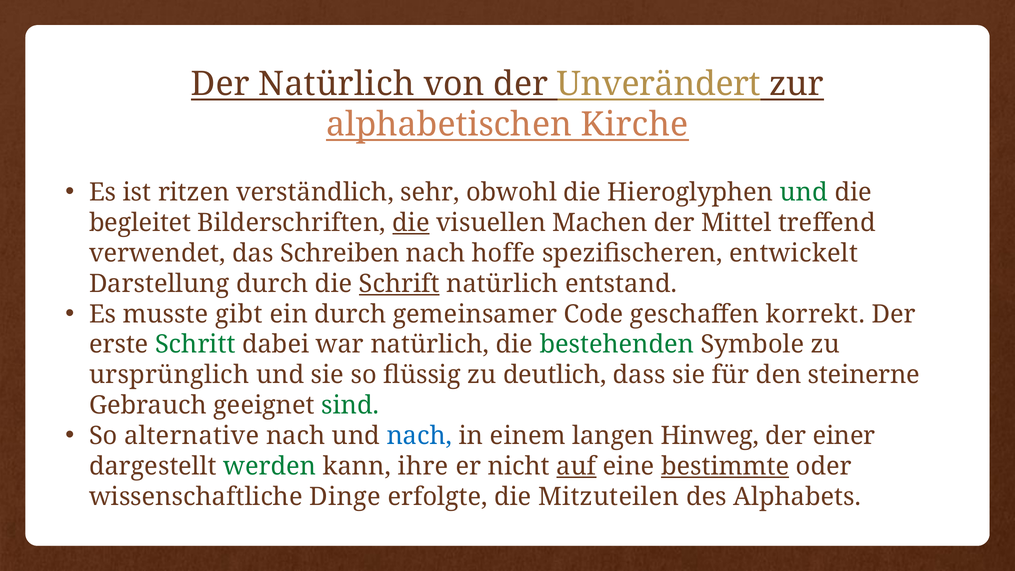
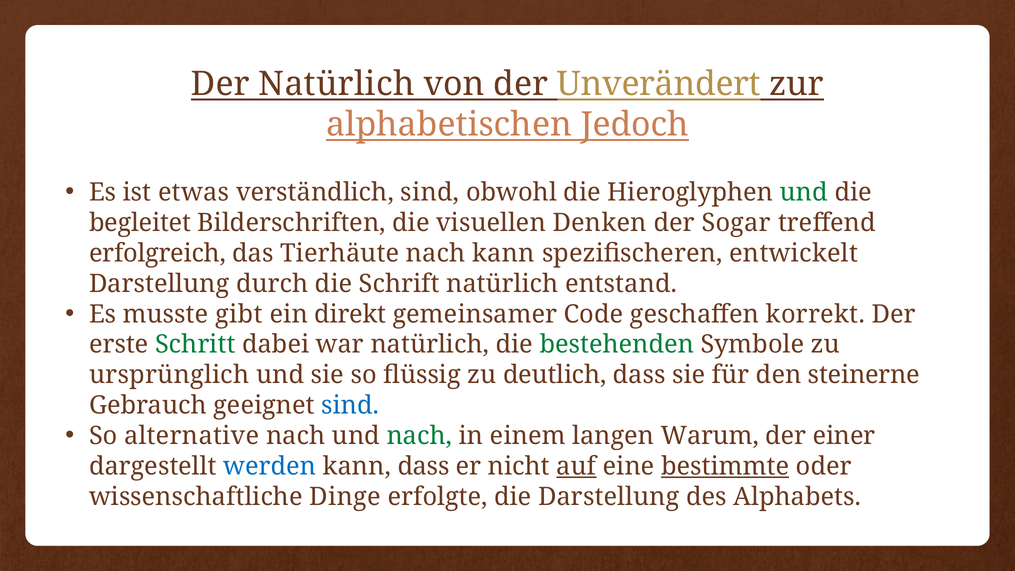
Kirche: Kirche -> Jedoch (635, 125)
ritzen: ritzen -> etwas (194, 192)
verständlich sehr: sehr -> sind (430, 192)
die underline: present -> none (411, 223)
Machen: Machen -> Denken (600, 223)
Mittel: Mittel -> Sogar (736, 223)
verwendet: verwendet -> erfolgreich (158, 253)
Schreiben: Schreiben -> Tierhäute (340, 253)
nach hoffe: hoffe -> kann (503, 253)
Schrift underline: present -> none (399, 284)
ein durch: durch -> direkt (350, 314)
sind colour: green -> blue (350, 406)
nach colour: blue -> green (419, 436)
Hinweg: Hinweg -> Warum (710, 436)
werden colour: green -> blue (270, 466)
kann ihre: ihre -> dass (424, 466)
die Mitzuteilen: Mitzuteilen -> Darstellung (609, 497)
